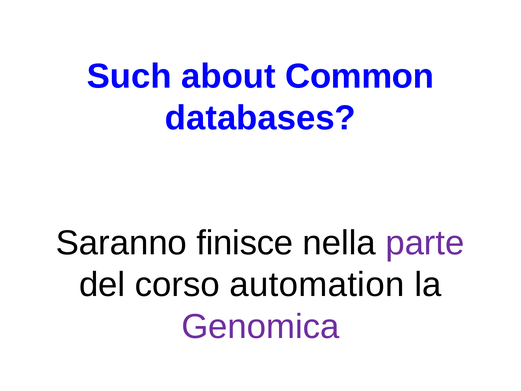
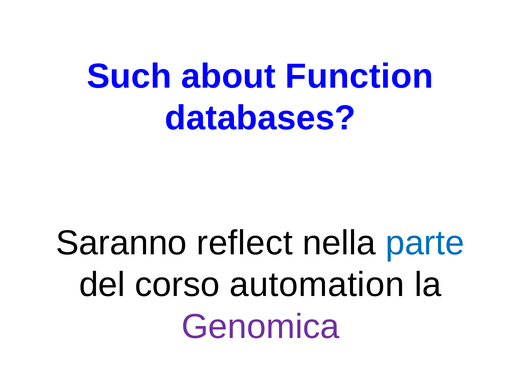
Common: Common -> Function (359, 76)
finisce: finisce -> reflect (245, 243)
parte colour: purple -> blue (425, 243)
